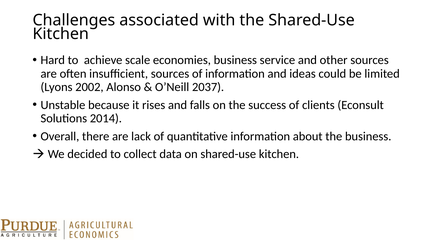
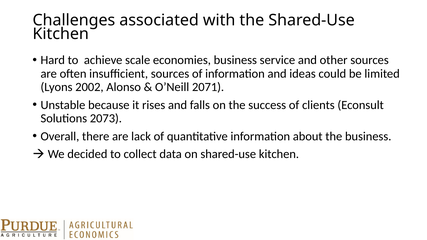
2037: 2037 -> 2071 (208, 87)
2014: 2014 -> 2073 (106, 118)
